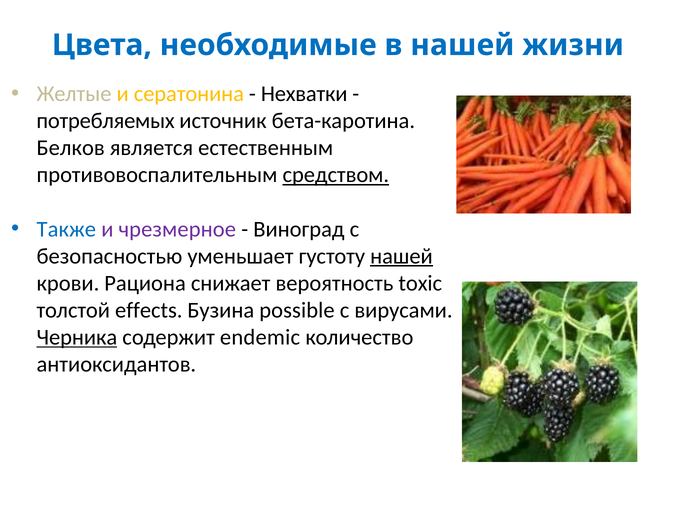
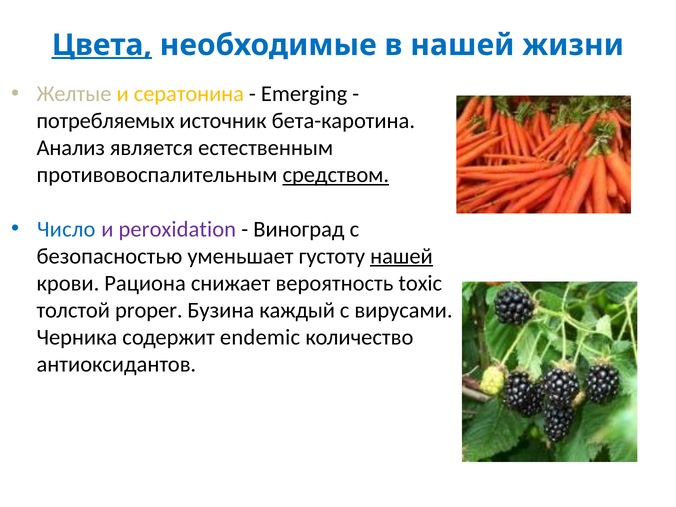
Цвета underline: none -> present (102, 45)
Нехватки: Нехватки -> Emerging (304, 94)
Белков: Белков -> Анализ (71, 148)
Также: Также -> Число (66, 229)
чрезмерное: чрезмерное -> peroxidation (177, 229)
effects: effects -> proper (149, 310)
possible: possible -> каждый (297, 310)
Черника underline: present -> none (77, 337)
